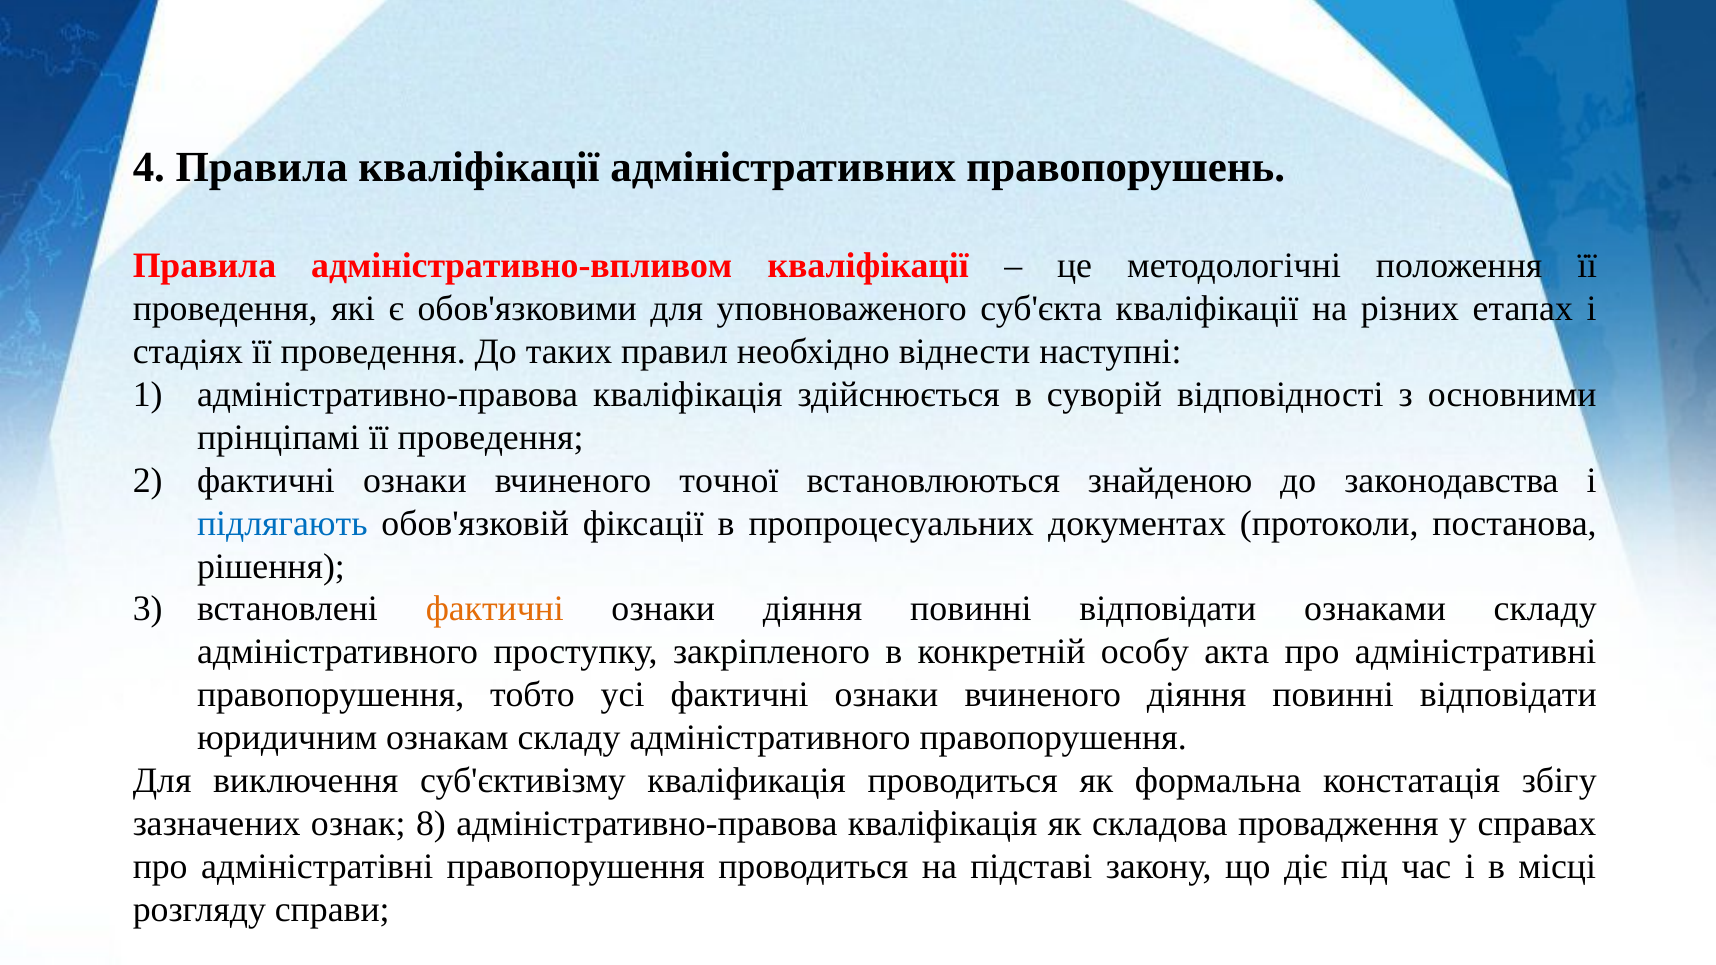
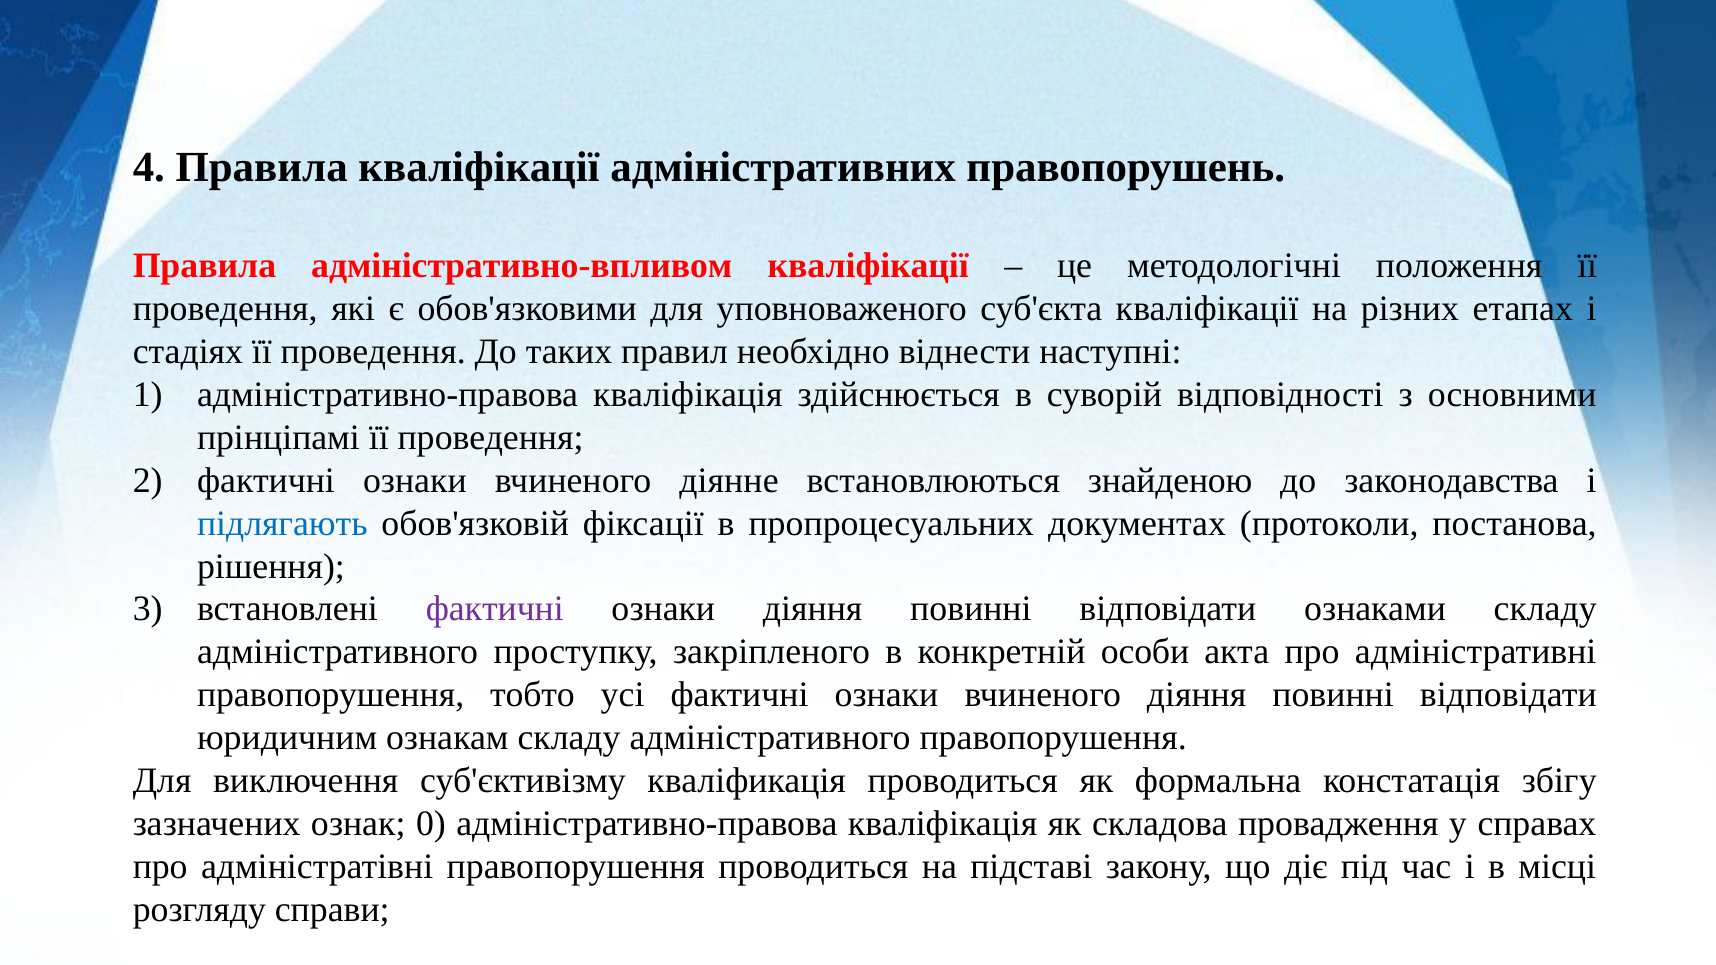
точної: точної -> діянне (729, 481)
фактичні colour: orange -> purple (495, 609)
особу: особу -> особи (1145, 652)
8: 8 -> 0 (431, 824)
